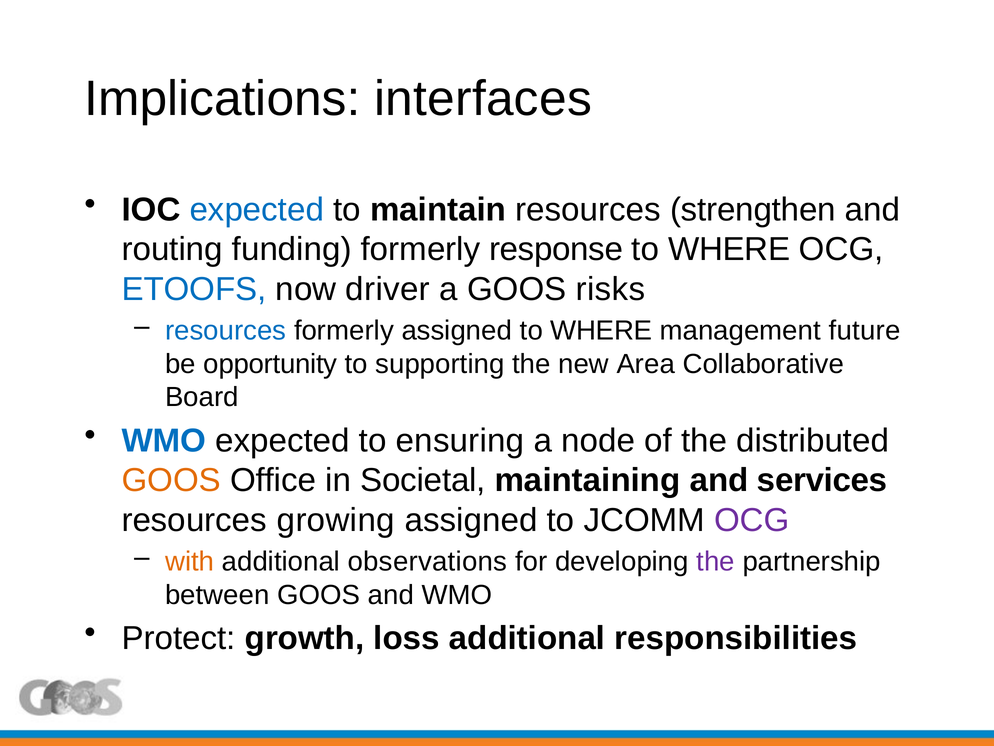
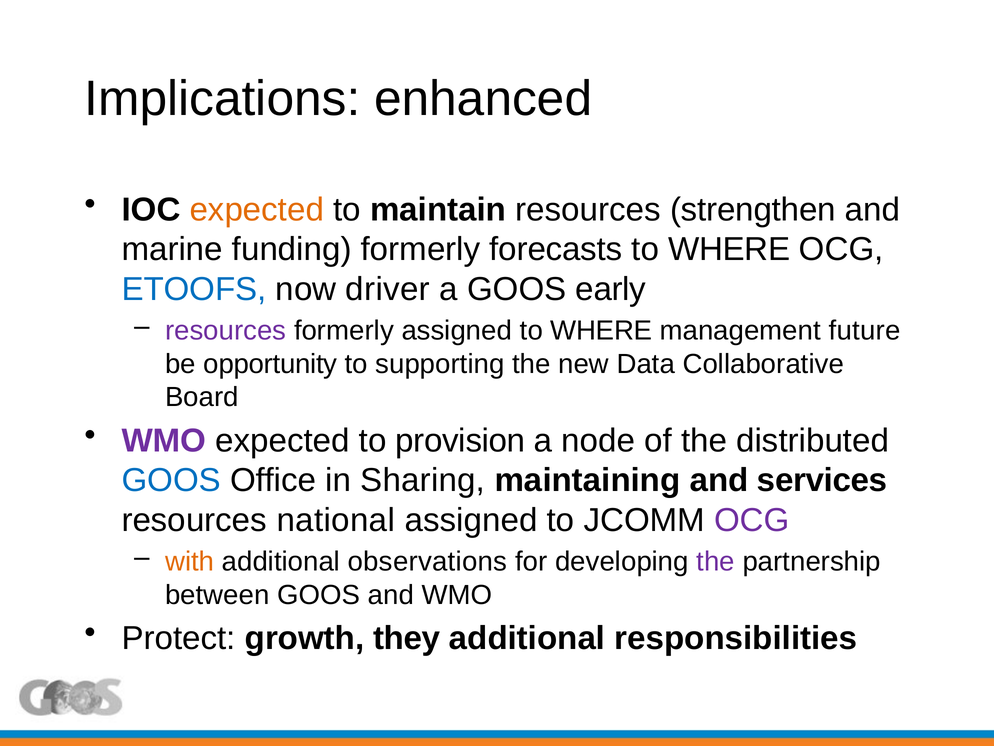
interfaces: interfaces -> enhanced (483, 99)
expected colour: blue -> orange (257, 209)
routing: routing -> marine (172, 249)
response: response -> forecasts (556, 249)
risks: risks -> early (611, 289)
resources colour: blue -> purple (226, 331)
Area: Area -> Data (646, 364)
WMO colour: blue -> purple (164, 440)
ensuring: ensuring -> provision (460, 440)
GOOS colour: orange -> blue (171, 480)
Societal: Societal -> Sharing (423, 480)
growing: growing -> national (336, 520)
loss: loss -> they (407, 638)
